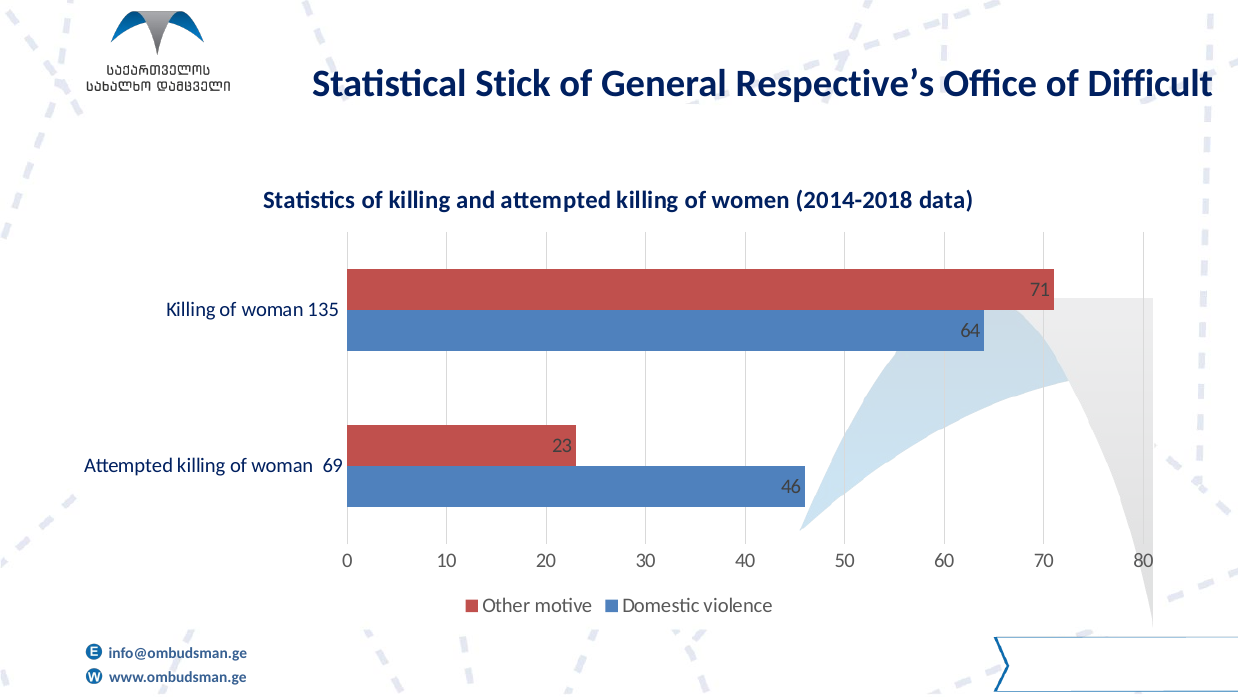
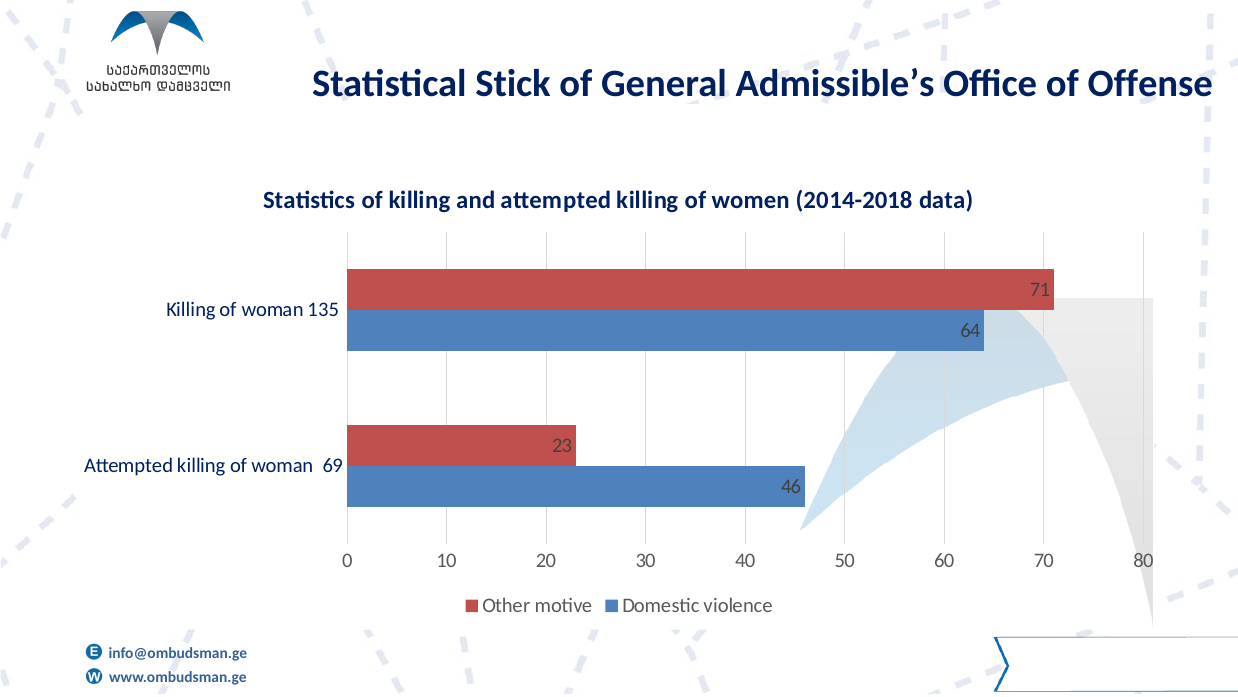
Respective’s: Respective’s -> Admissible’s (835, 83)
Difficult: Difficult -> Offense (1150, 83)
